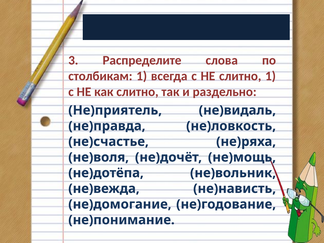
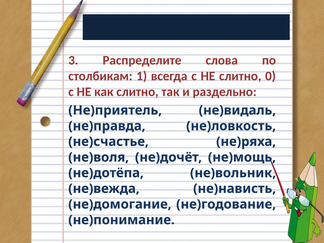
слитно 1: 1 -> 0 (271, 76)
